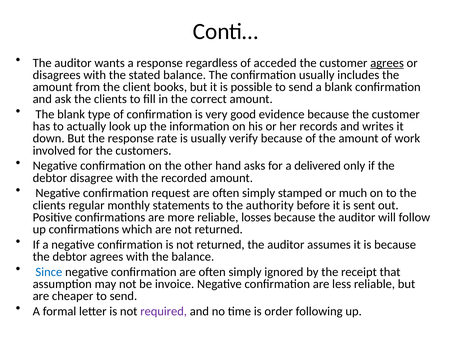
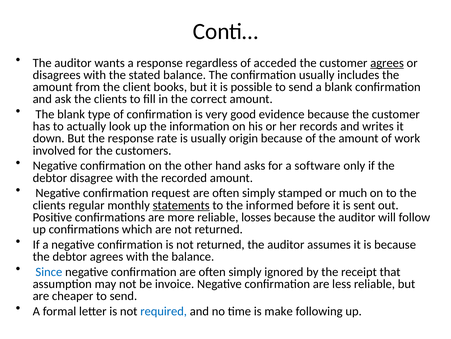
verify: verify -> origin (244, 138)
delivered: delivered -> software (317, 165)
statements underline: none -> present (181, 205)
authority: authority -> informed (270, 205)
required colour: purple -> blue (164, 311)
order: order -> make (279, 311)
